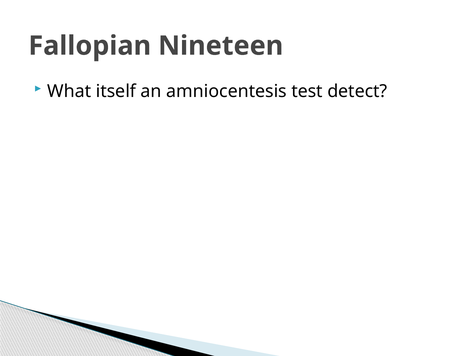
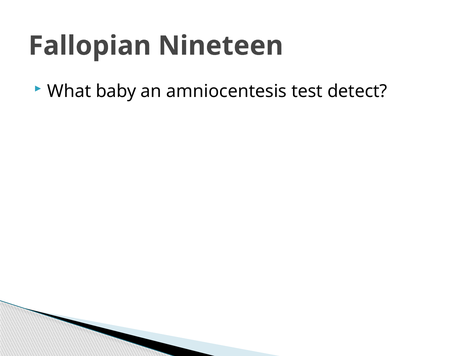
itself: itself -> baby (116, 91)
